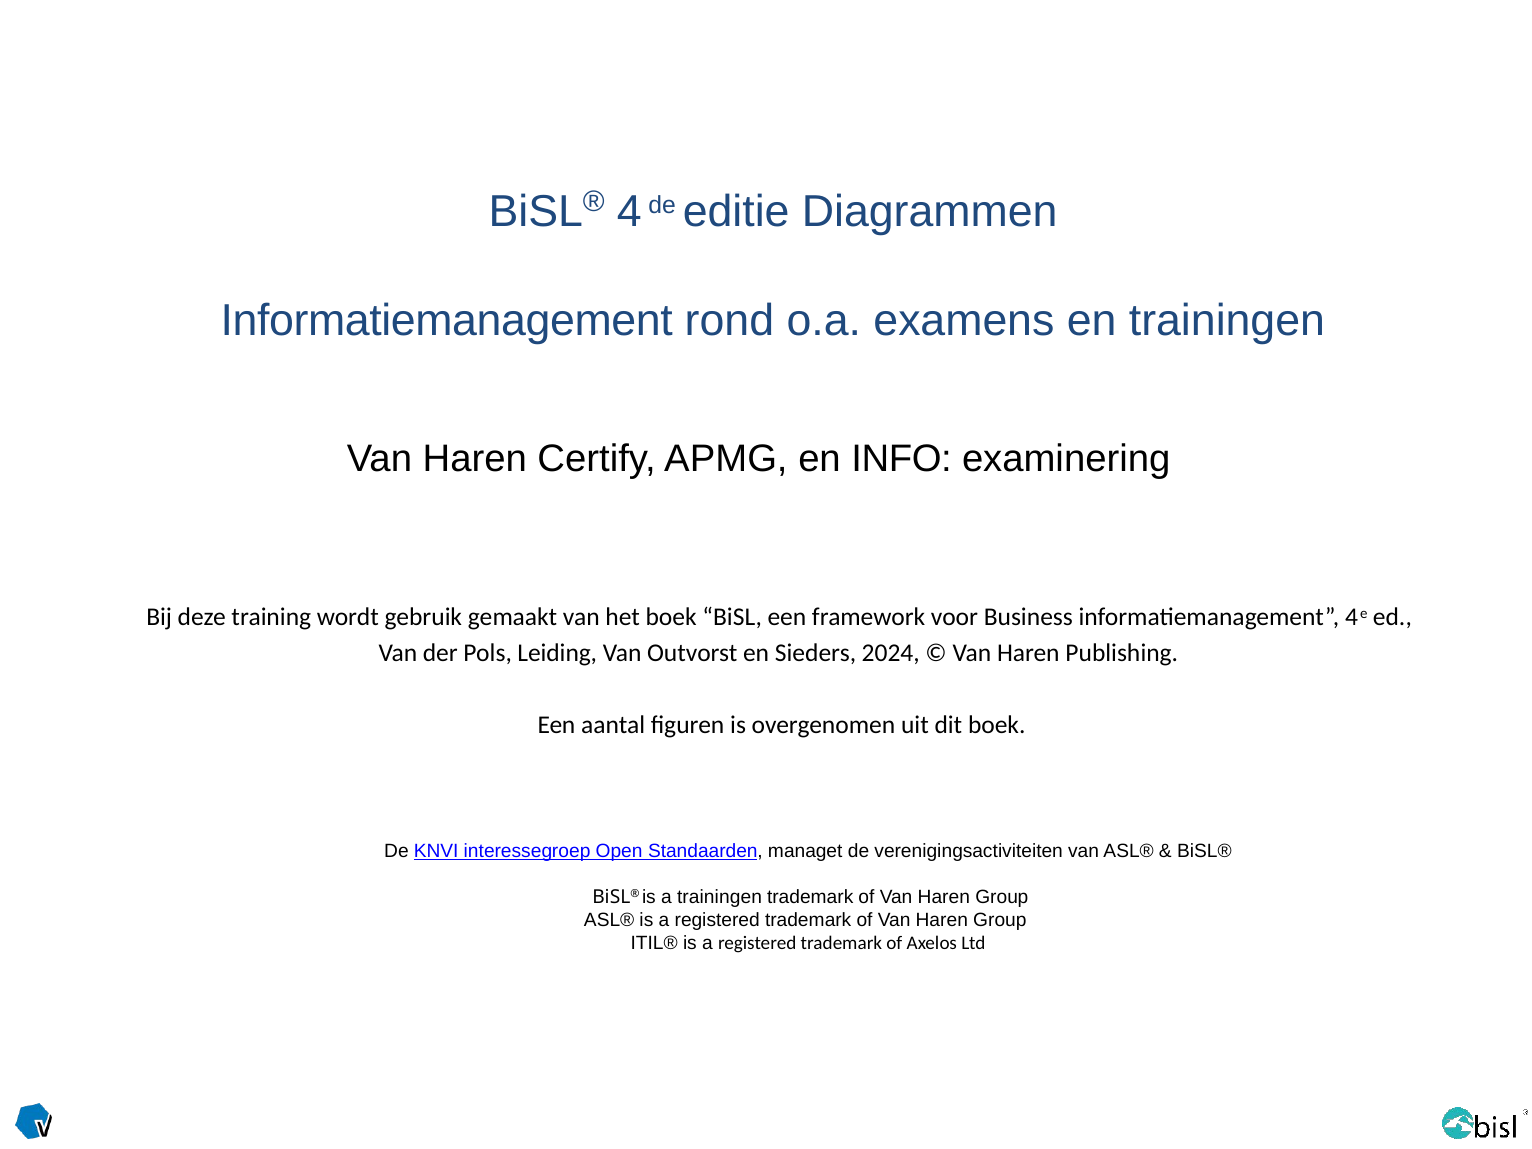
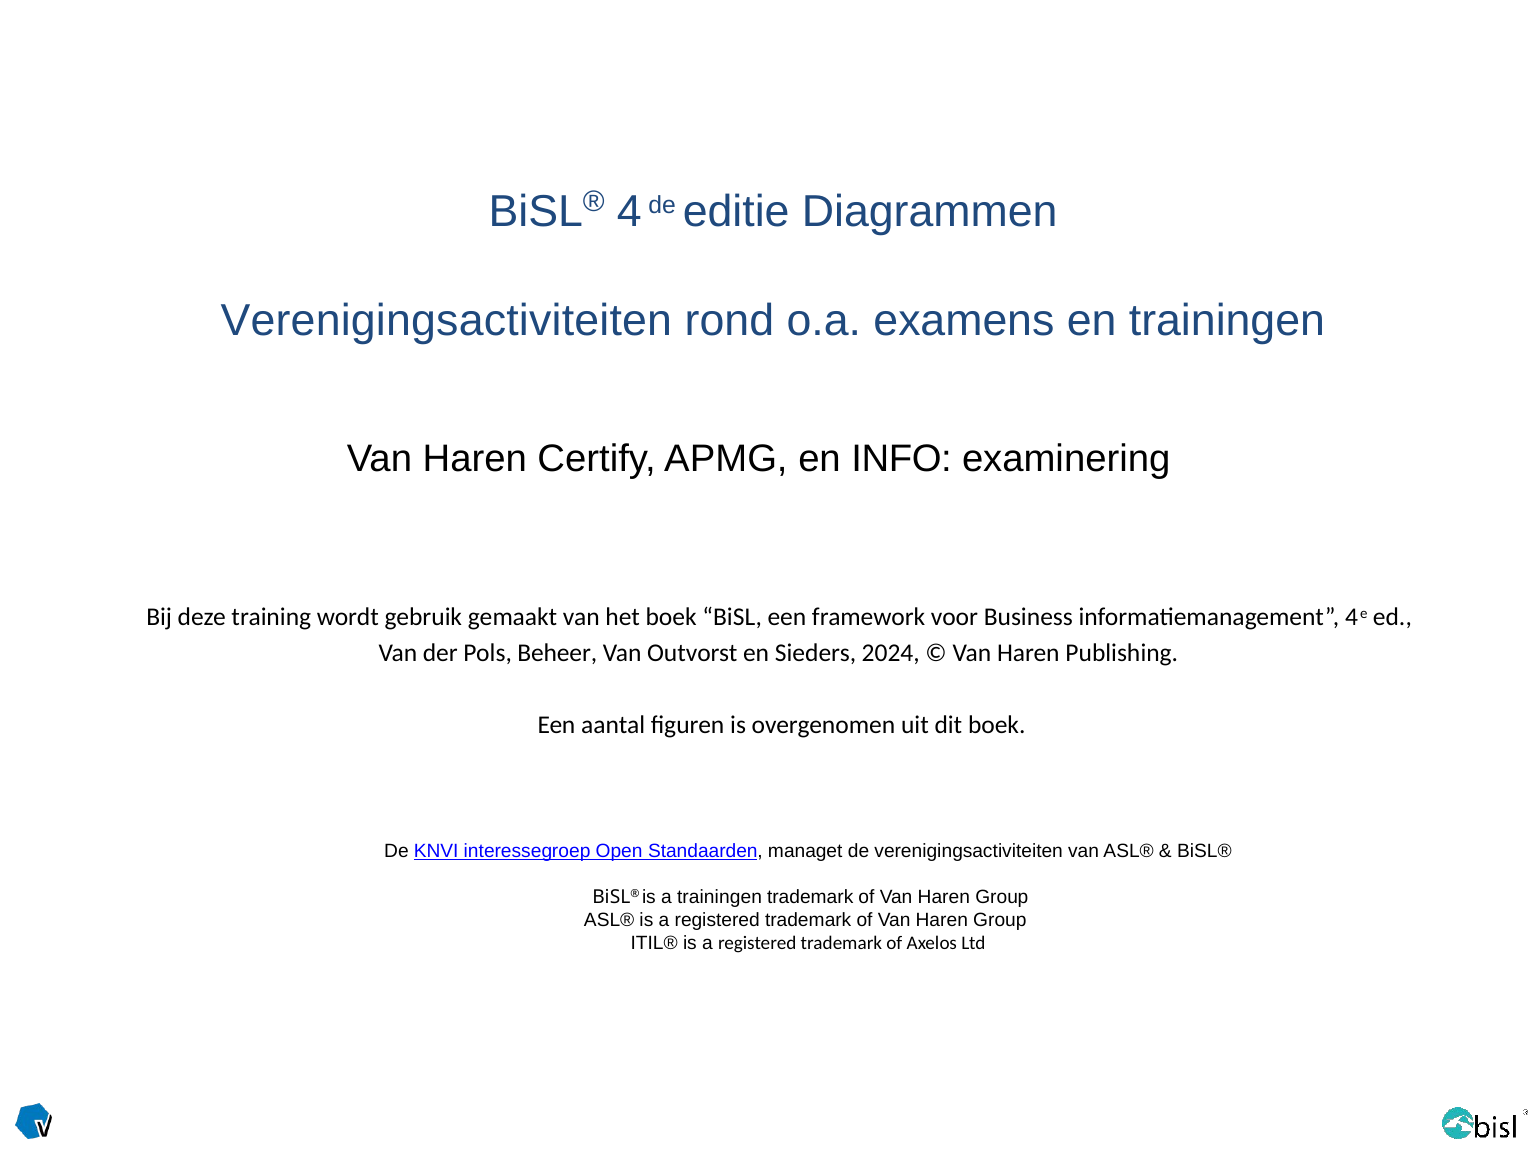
Informatiemanagement: Informatiemanagement -> Verenigingsactiviteiten (446, 320)
Leiding: Leiding -> Beheer (557, 653)
